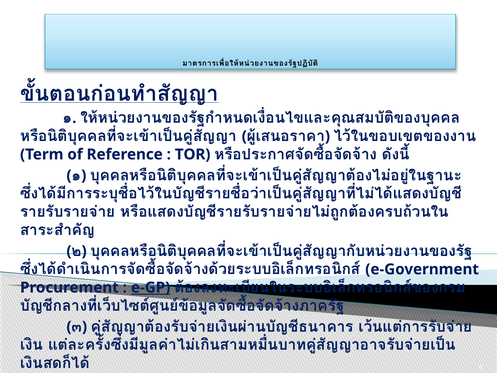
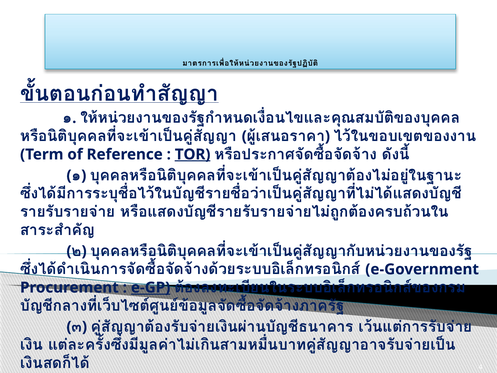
TOR underline: none -> present (193, 154)
